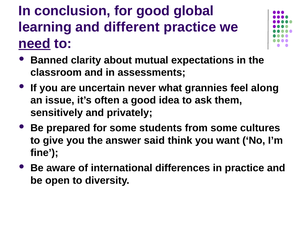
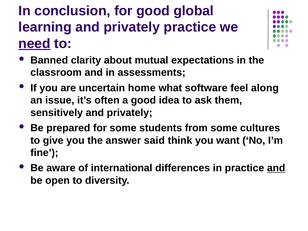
learning and different: different -> privately (132, 27)
never: never -> home (142, 88)
grannies: grannies -> software (206, 88)
and underline: none -> present (276, 168)
